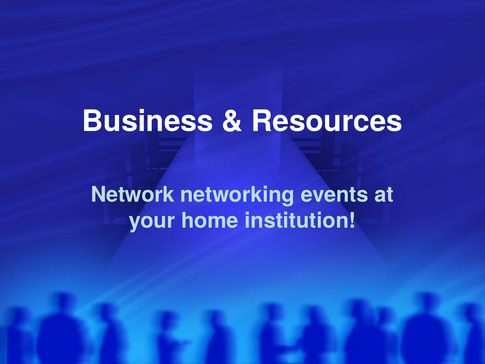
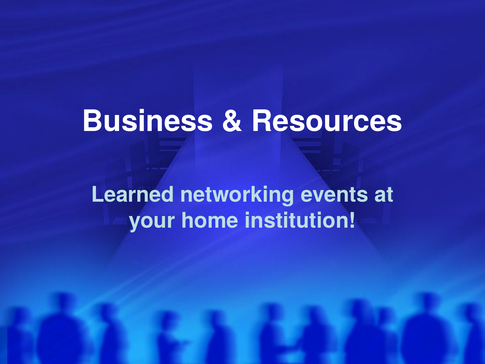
Network: Network -> Learned (133, 195)
